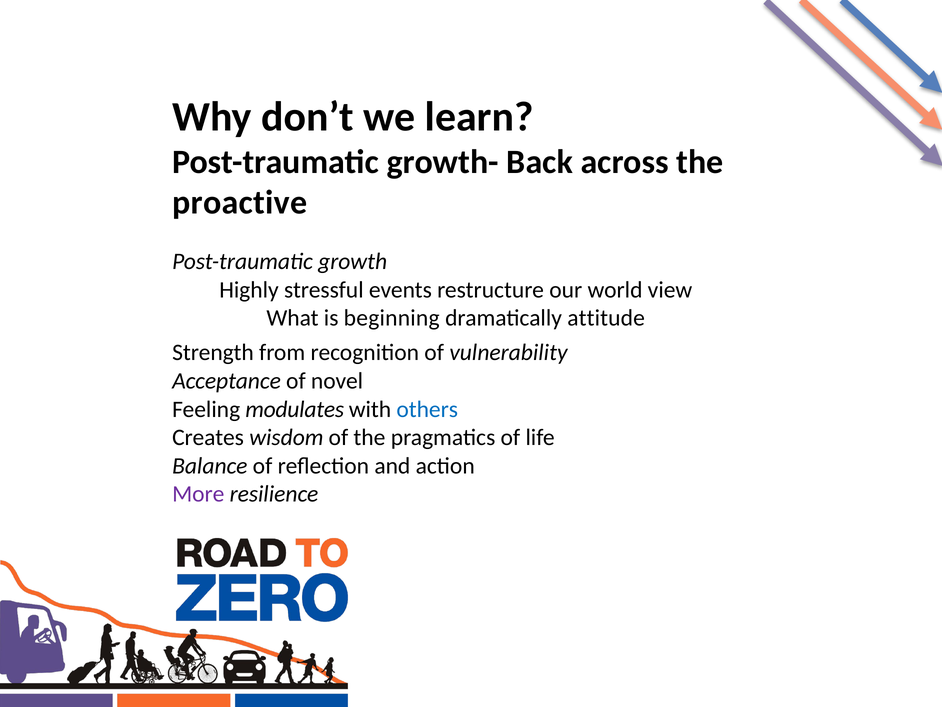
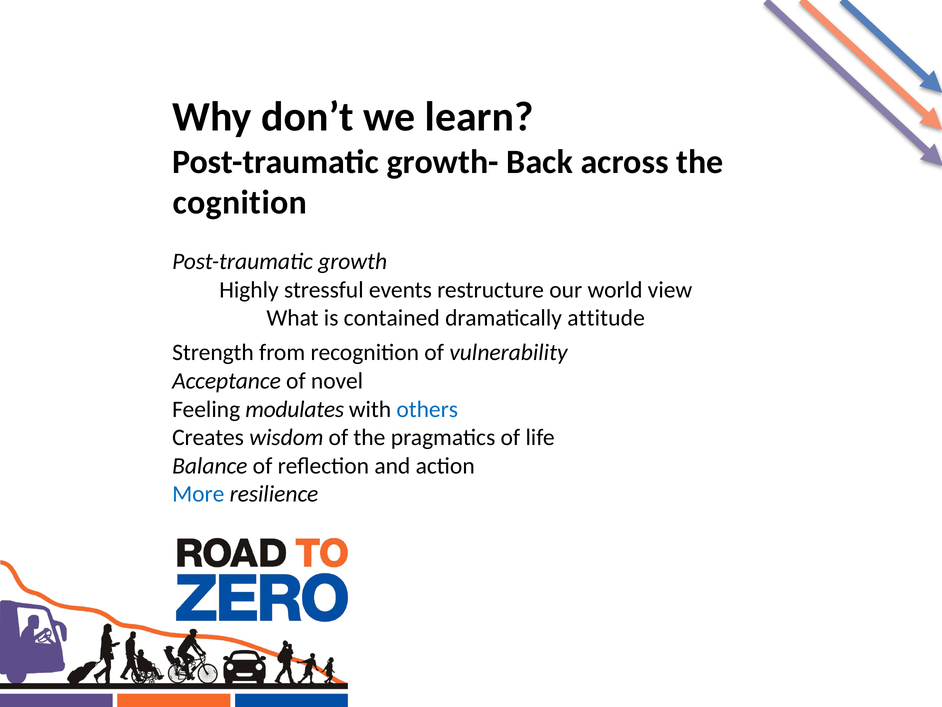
proactive: proactive -> cognition (240, 202)
beginning: beginning -> contained (392, 318)
More colour: purple -> blue (198, 494)
